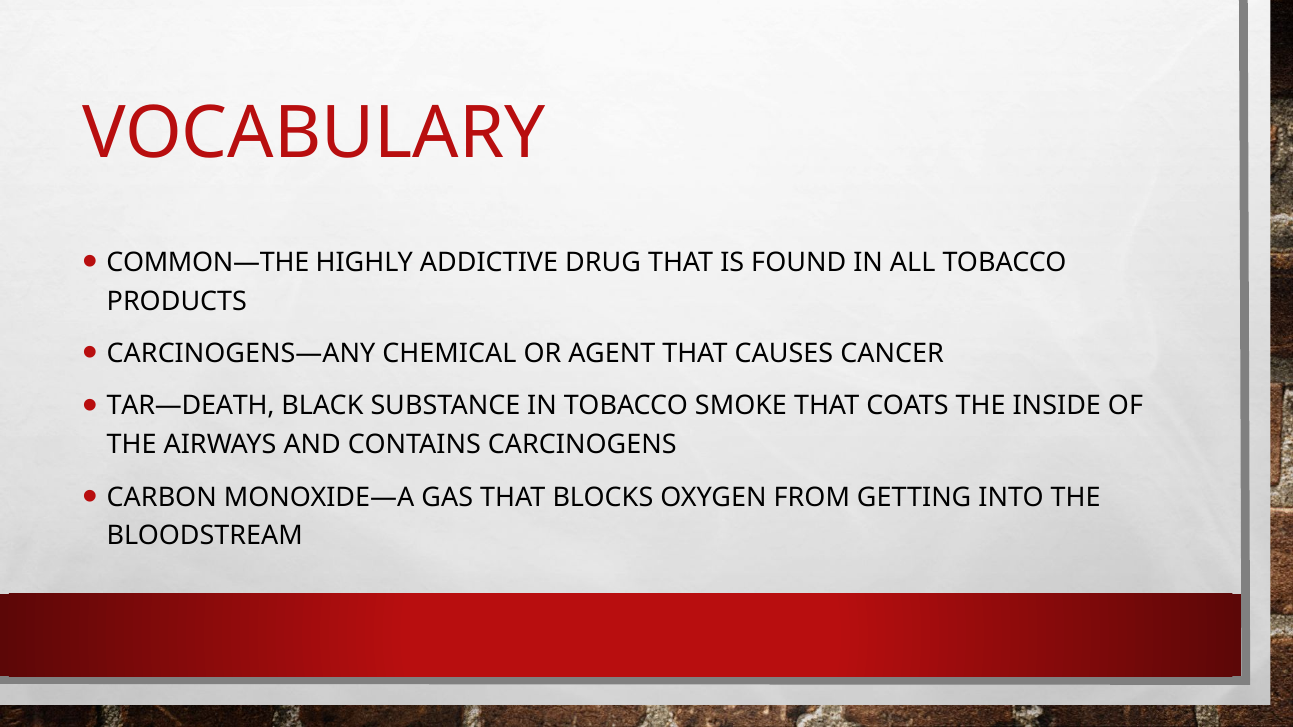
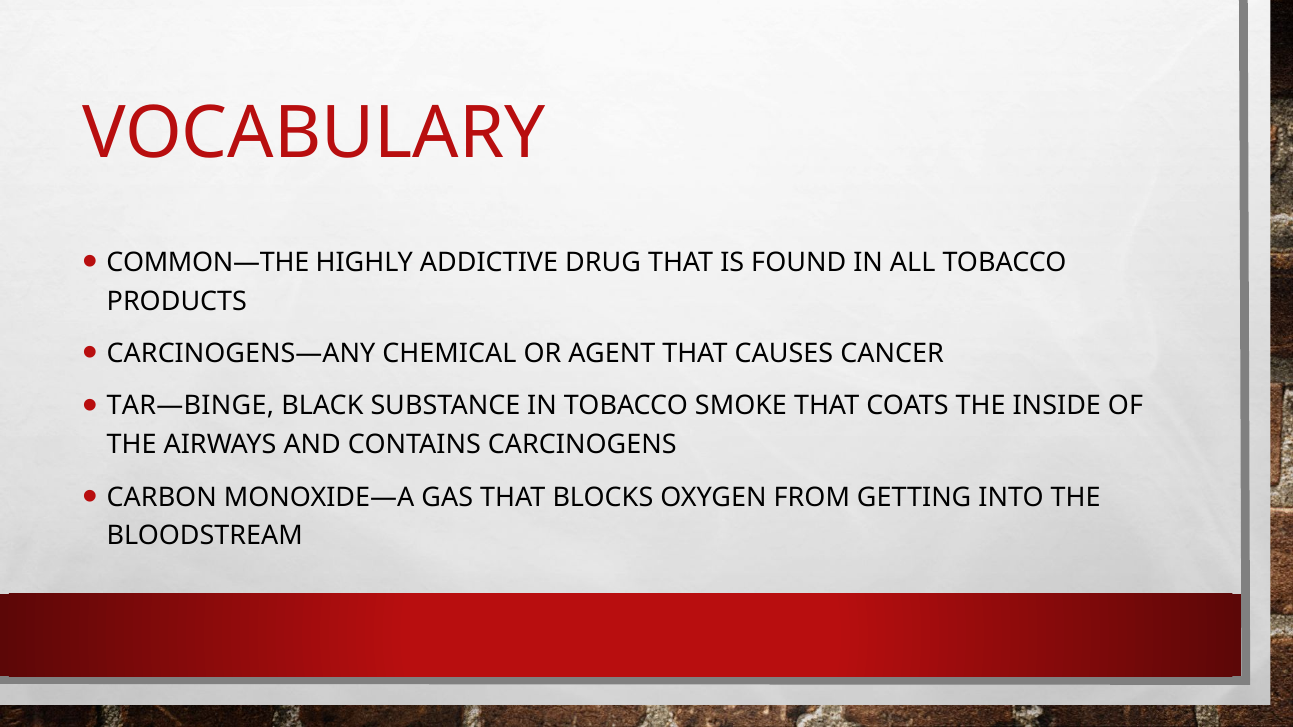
TAR—DEATH: TAR—DEATH -> TAR—BINGE (190, 406)
